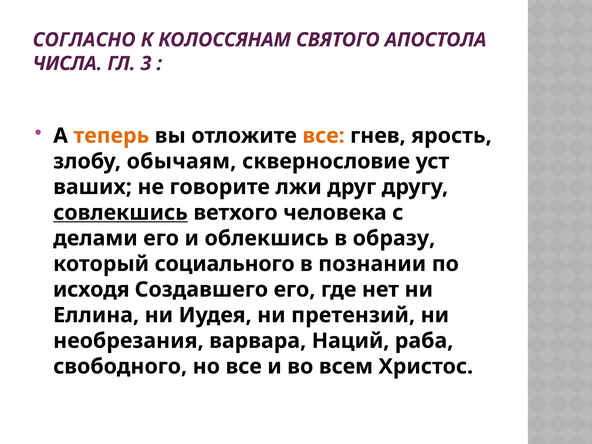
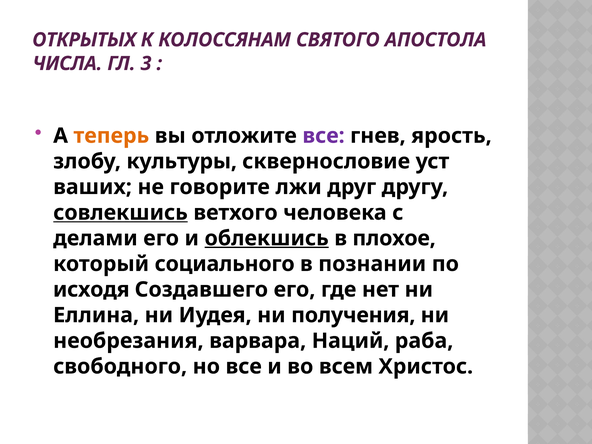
СОГЛАСНО: СОГЛАСНО -> ОТКРЫТЫХ (84, 40)
все colour: orange -> purple (324, 136)
обычаям: обычаям -> культуры (182, 161)
облекшись underline: none -> present (267, 238)
образу: образу -> плохое (394, 238)
претензий: претензий -> получения (353, 315)
